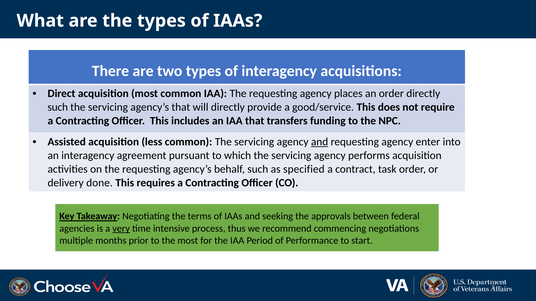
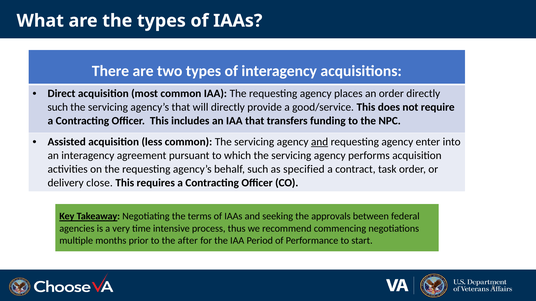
done: done -> close (100, 183)
very underline: present -> none (121, 229)
the most: most -> after (188, 241)
